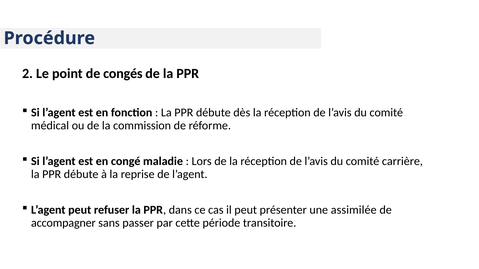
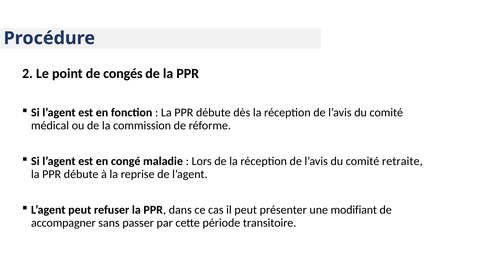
carrière: carrière -> retraite (402, 161)
assimilée: assimilée -> modifiant (354, 210)
